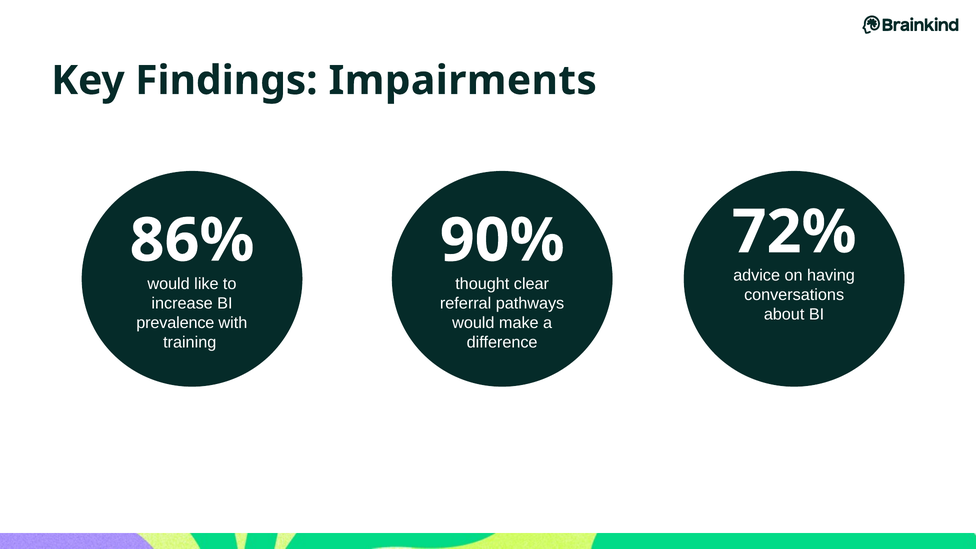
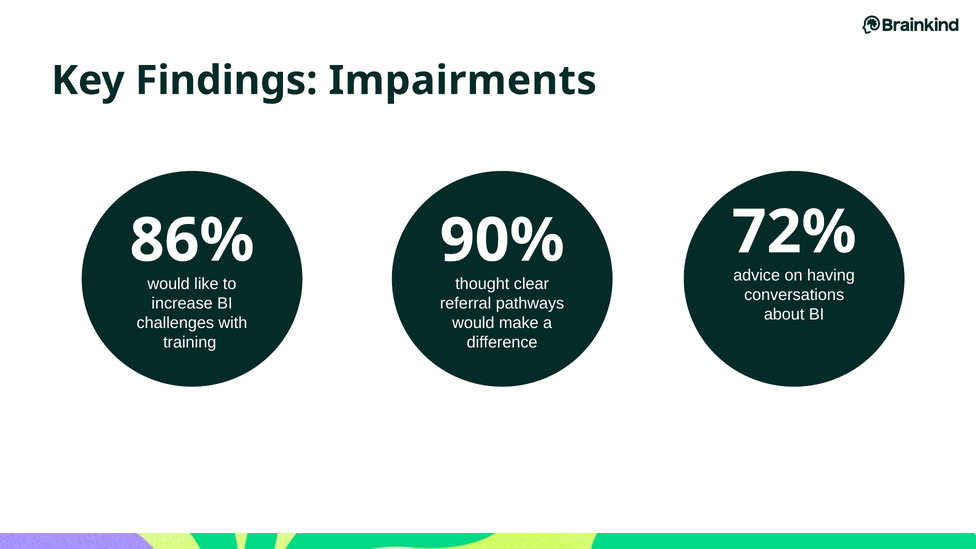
prevalence: prevalence -> challenges (175, 323)
